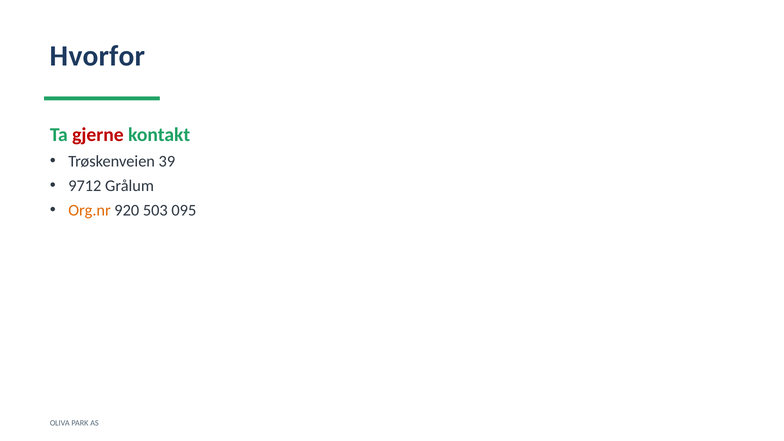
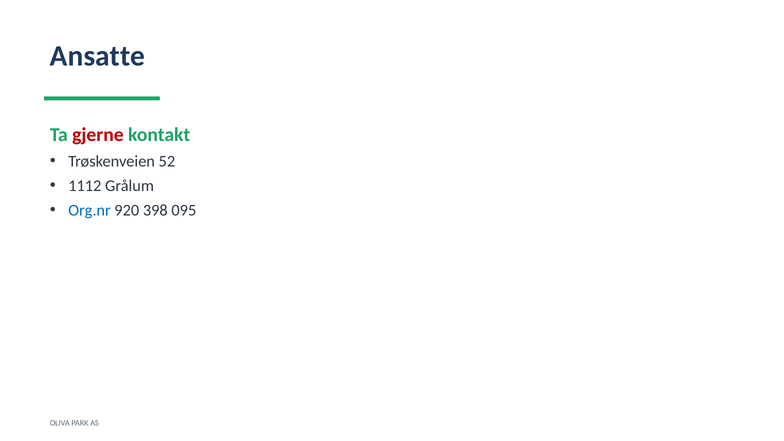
Hvorfor: Hvorfor -> Ansatte (98, 56)
39: 39 -> 52 (167, 161)
9712: 9712 -> 1112 (85, 186)
Org.nr colour: orange -> blue (89, 210)
503: 503 -> 398 (155, 210)
